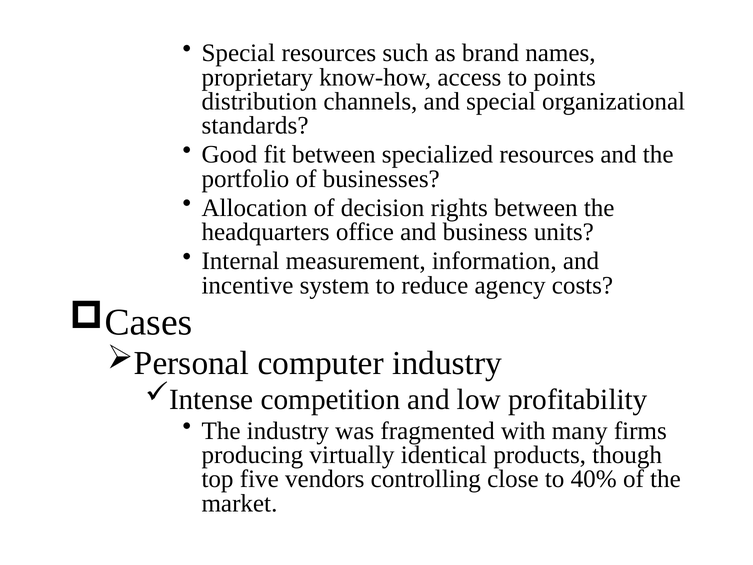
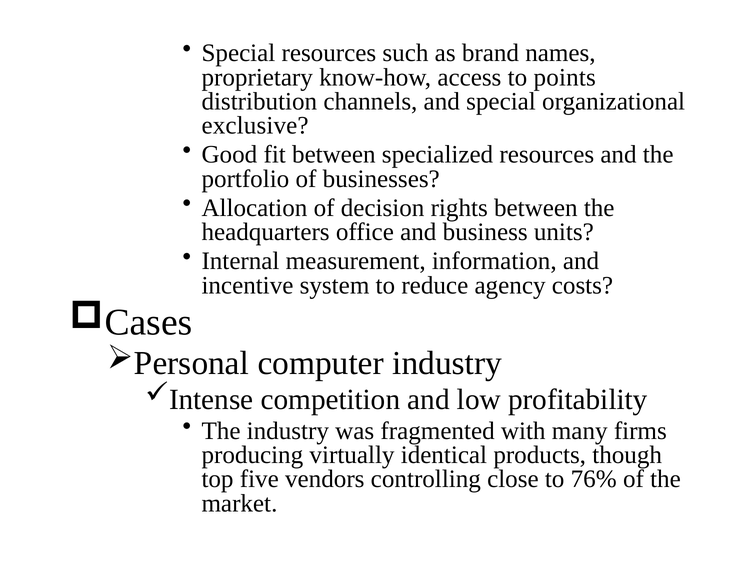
standards: standards -> exclusive (255, 125)
40%: 40% -> 76% (594, 479)
